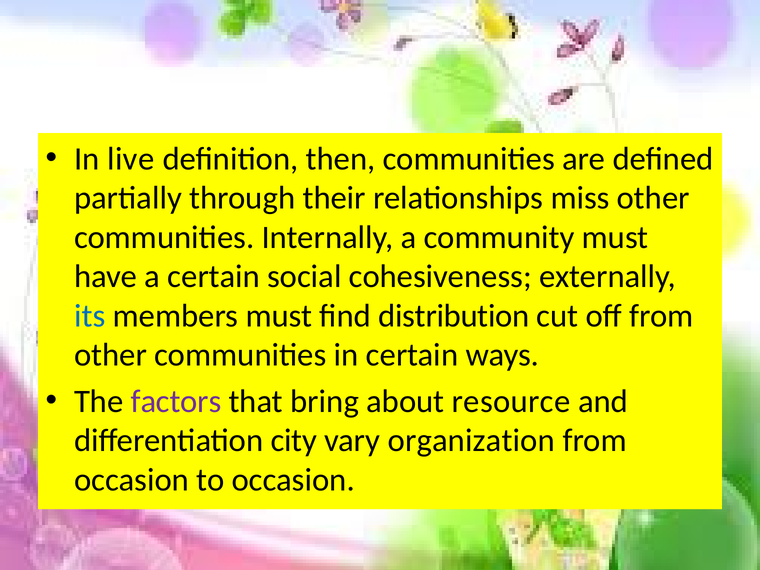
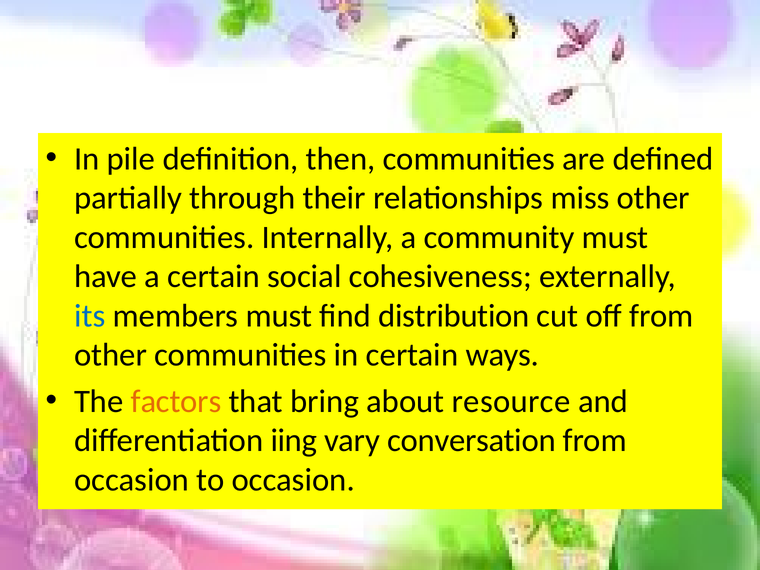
live: live -> pile (131, 159)
factors colour: purple -> orange (176, 401)
city: city -> iing (294, 441)
organization: organization -> conversation (472, 441)
